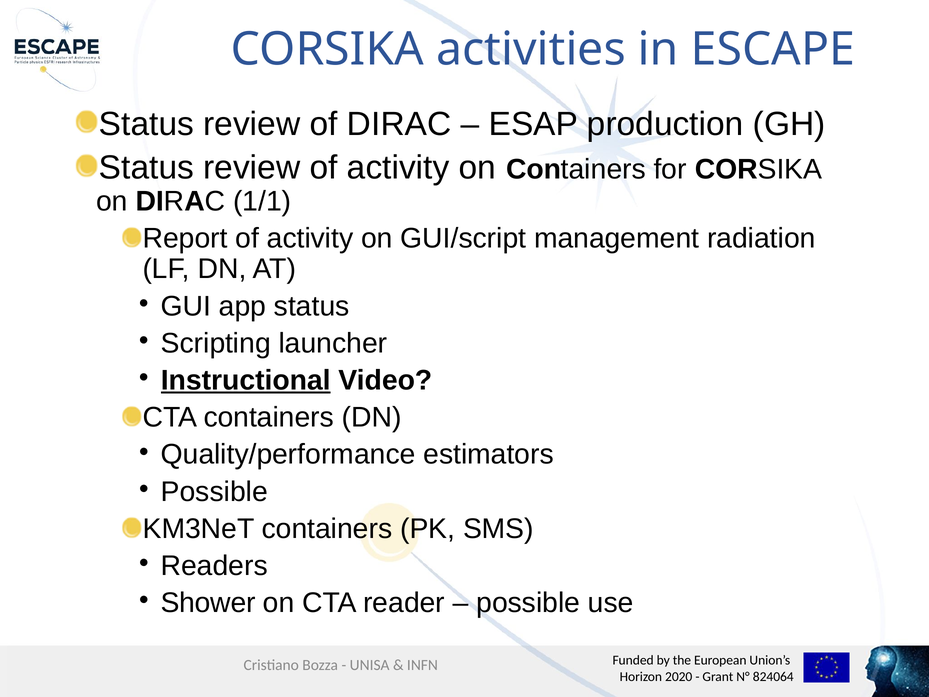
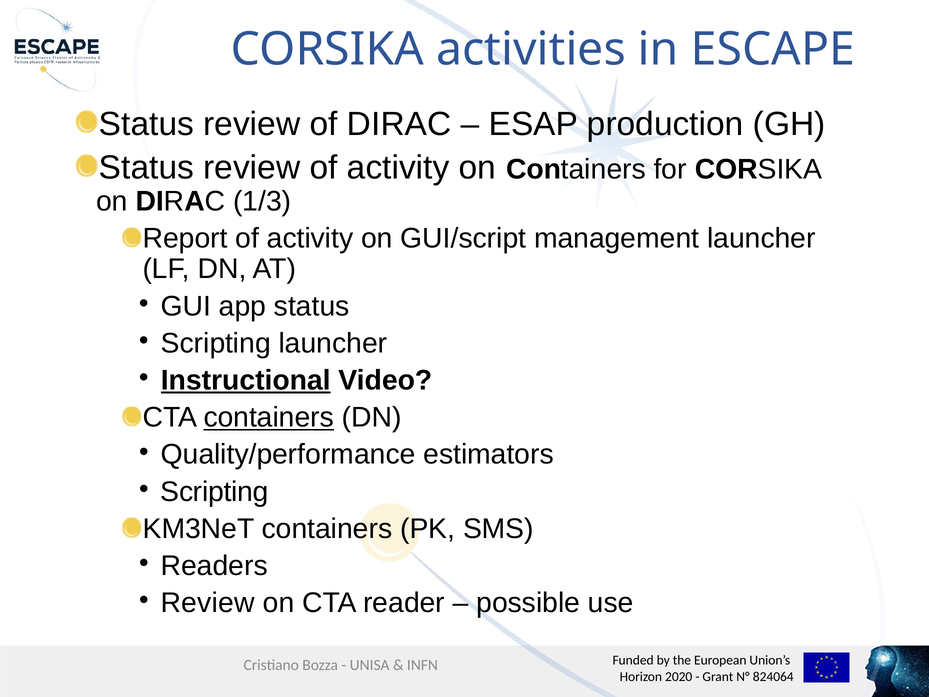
1/1: 1/1 -> 1/3 (262, 201)
management radiation: radiation -> launcher (761, 238)
containers underline: none -> present (269, 417)
Possible: Possible -> Scripting (214, 491)
Shower: Shower -> Review (208, 603)
